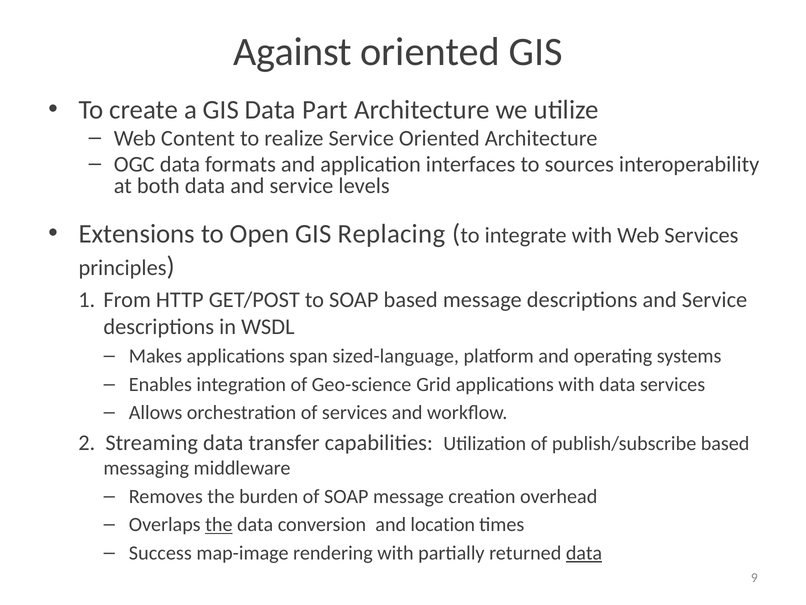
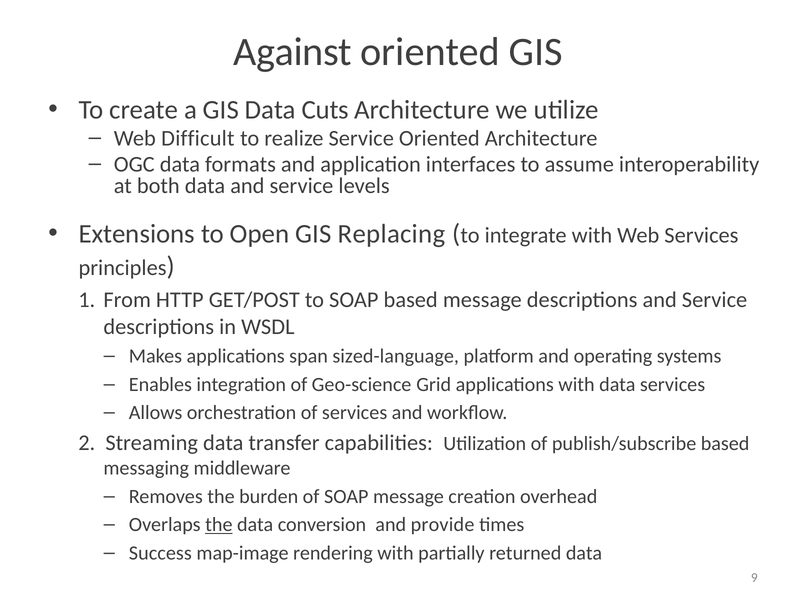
Part: Part -> Cuts (325, 110)
Content: Content -> Difficult (198, 138)
sources: sources -> assume (579, 164)
location: location -> provide (443, 524)
data underline: present -> none (584, 553)
